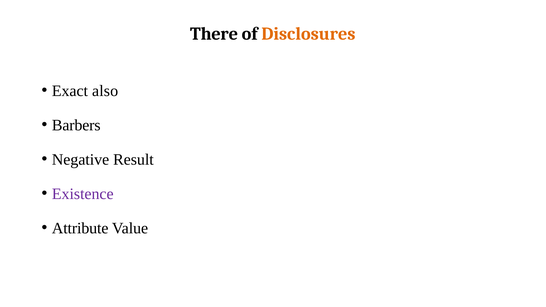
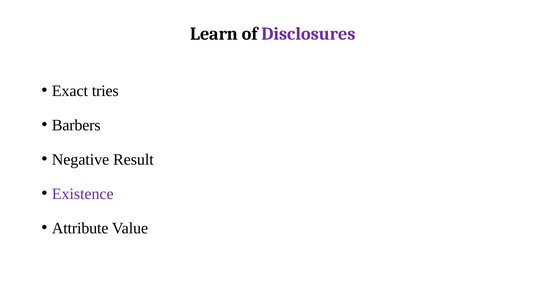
There: There -> Learn (214, 34)
Disclosures colour: orange -> purple (309, 34)
also: also -> tries (105, 91)
